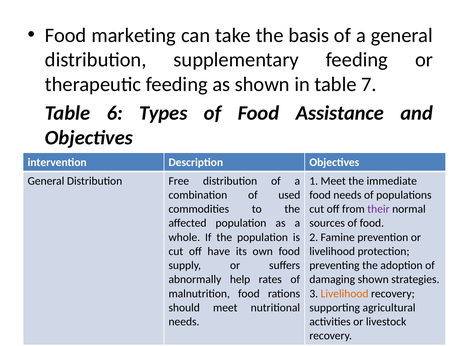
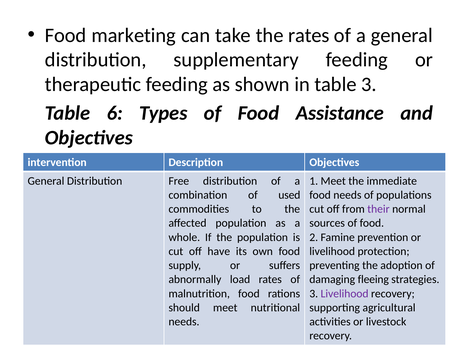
the basis: basis -> rates (309, 35)
table 7: 7 -> 3 (369, 84)
help: help -> load (240, 279)
damaging shown: shown -> fleeing (373, 279)
Livelihood colour: orange -> purple (345, 293)
